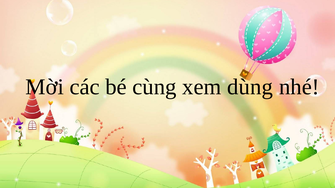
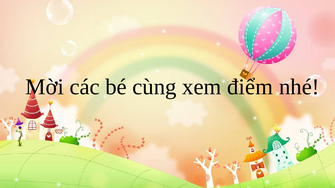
dùng: dùng -> điểm (250, 87)
